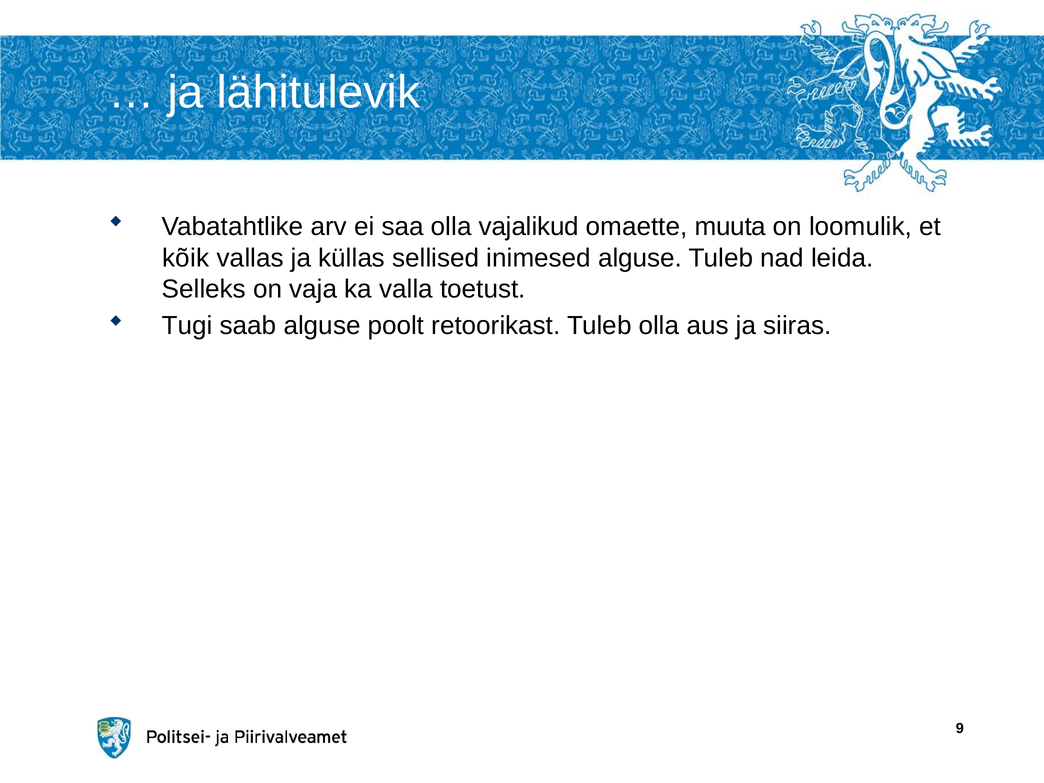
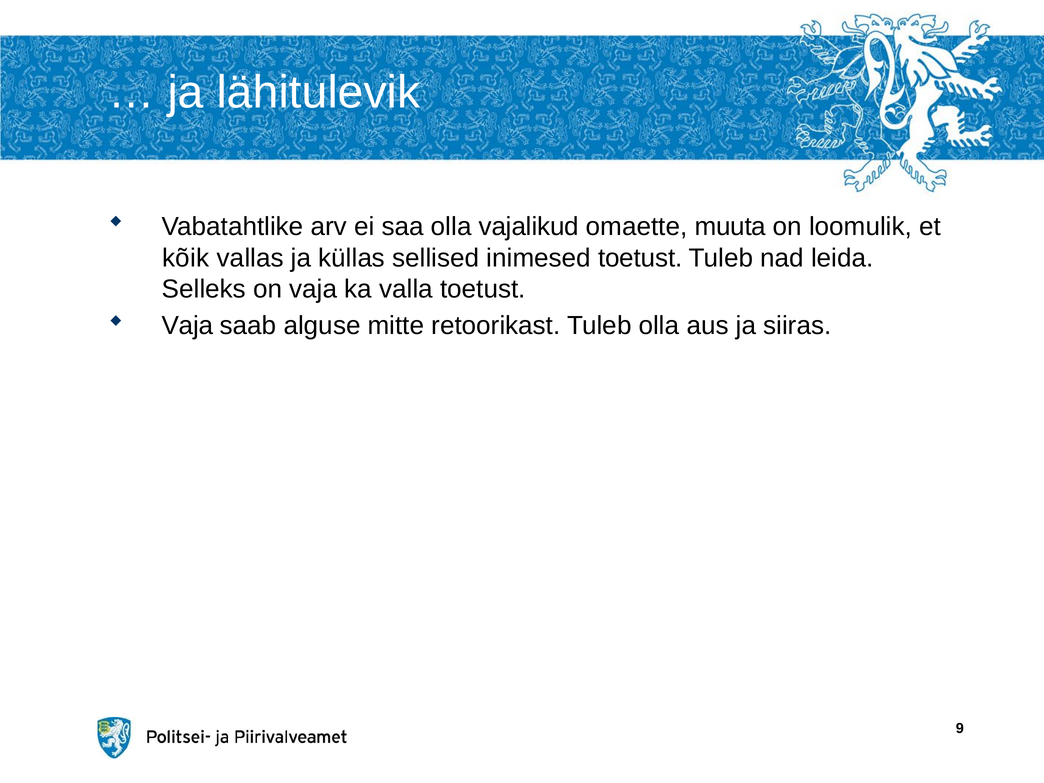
inimesed alguse: alguse -> toetust (640, 258)
Tugi: Tugi -> Vaja (187, 326)
poolt: poolt -> mitte (396, 326)
